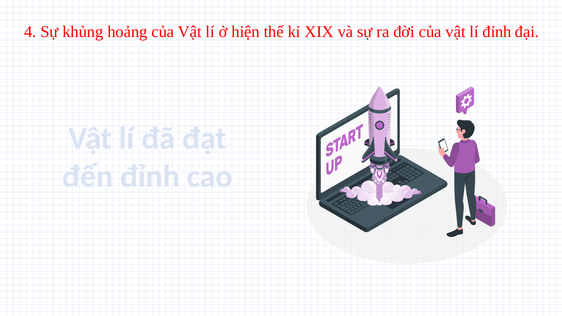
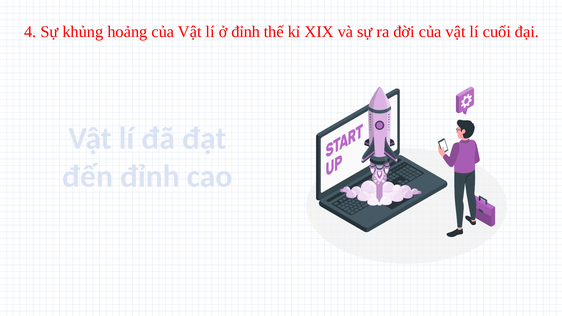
ở hiện: hiện -> đỉnh (246, 32)
lí đỉnh: đỉnh -> cuối (497, 32)
